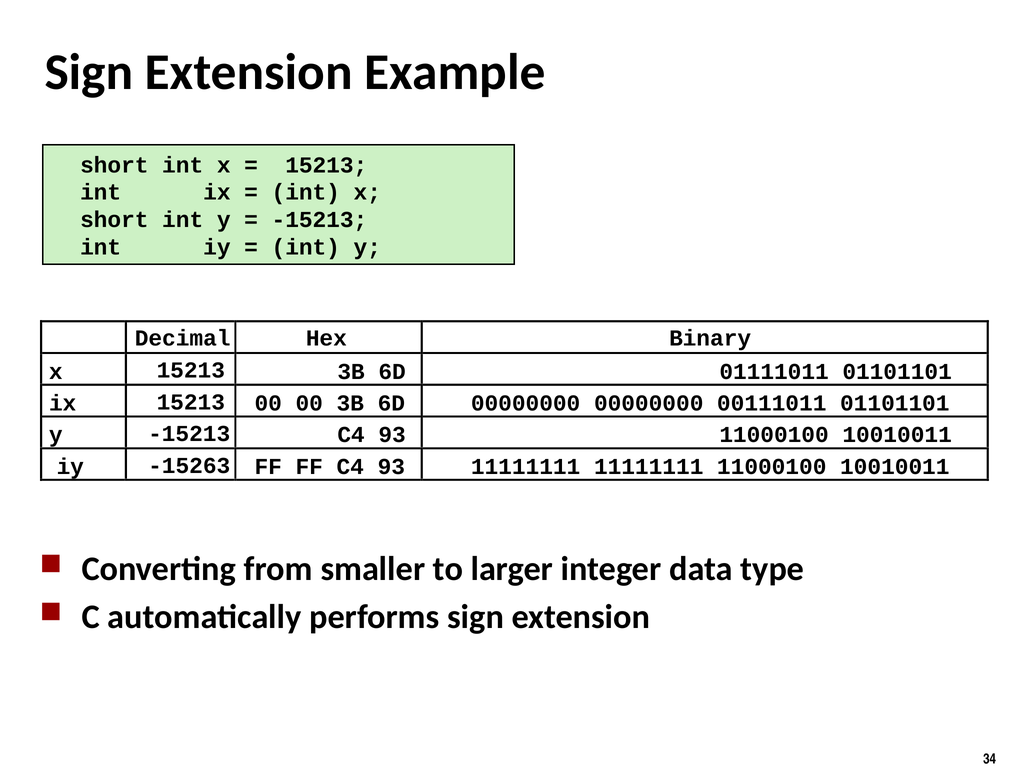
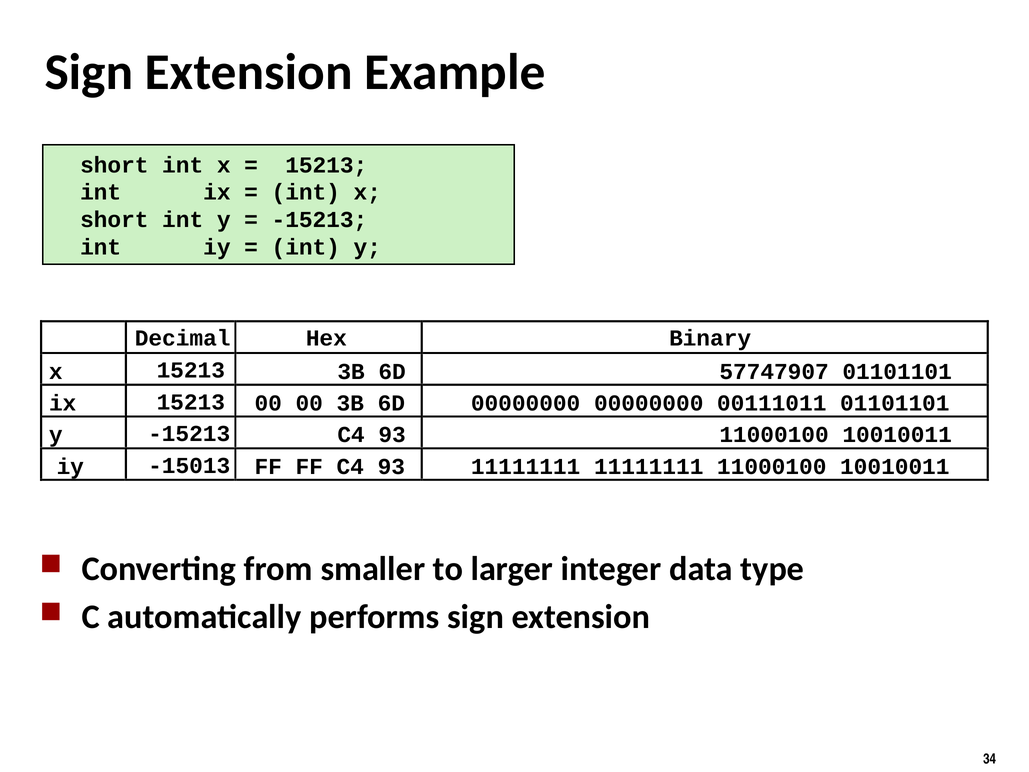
01111011: 01111011 -> 57747907 (774, 371)
-15263: -15263 -> -15013 (189, 465)
